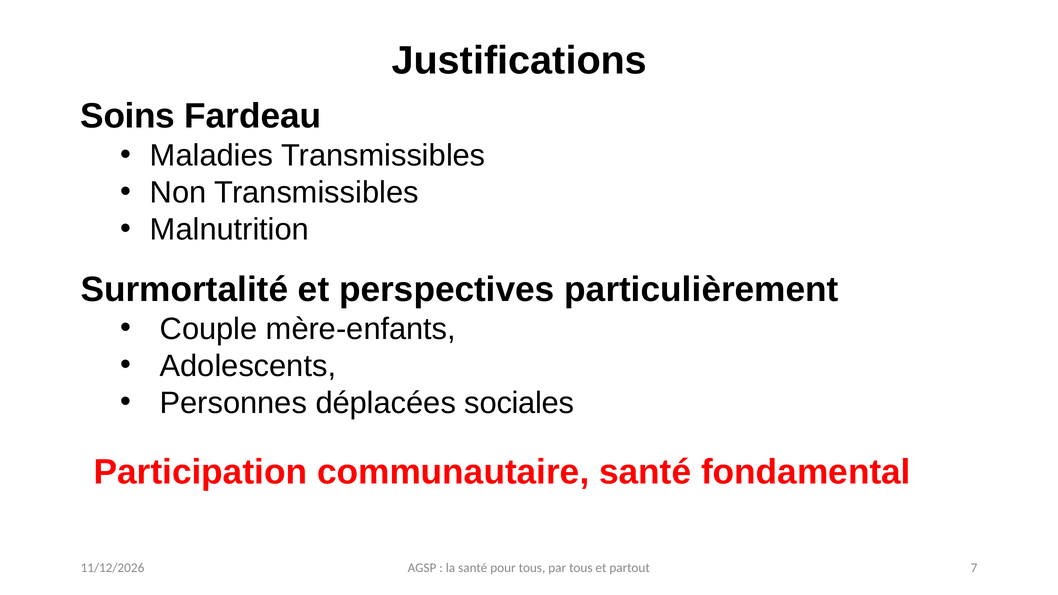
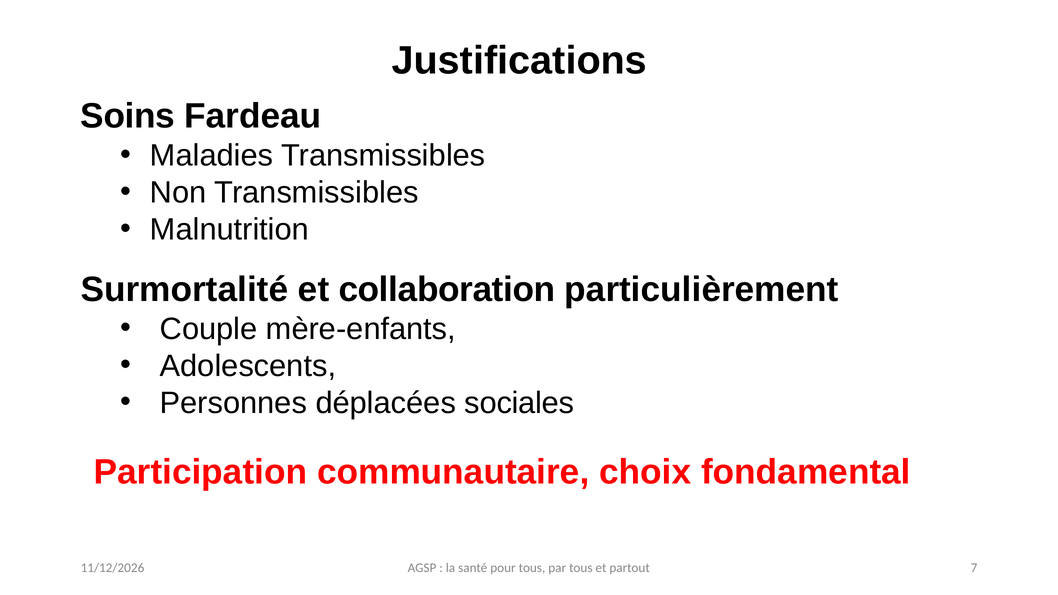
perspectives: perspectives -> collaboration (447, 290)
communautaire santé: santé -> choix (645, 472)
